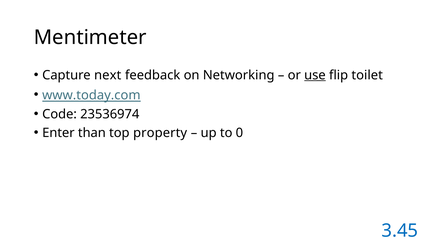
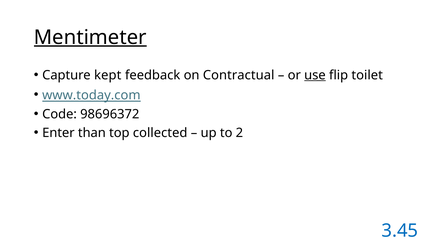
Mentimeter underline: none -> present (90, 37)
next: next -> kept (108, 75)
Networking: Networking -> Contractual (239, 75)
23536974: 23536974 -> 98696372 (110, 114)
property: property -> collected (160, 133)
0: 0 -> 2 (239, 133)
